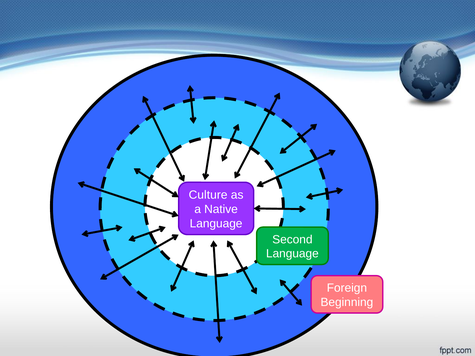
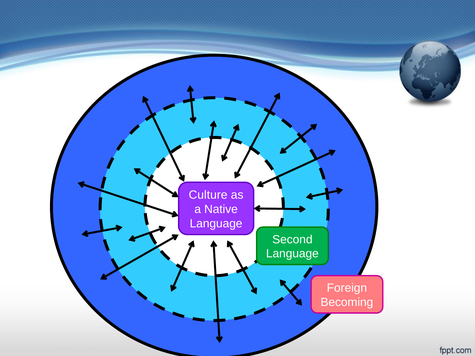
Beginning: Beginning -> Becoming (347, 302)
